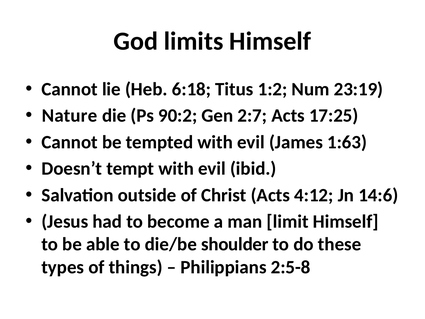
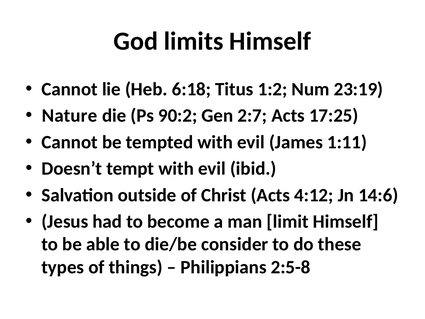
1:63: 1:63 -> 1:11 (347, 142)
shoulder: shoulder -> consider (235, 244)
